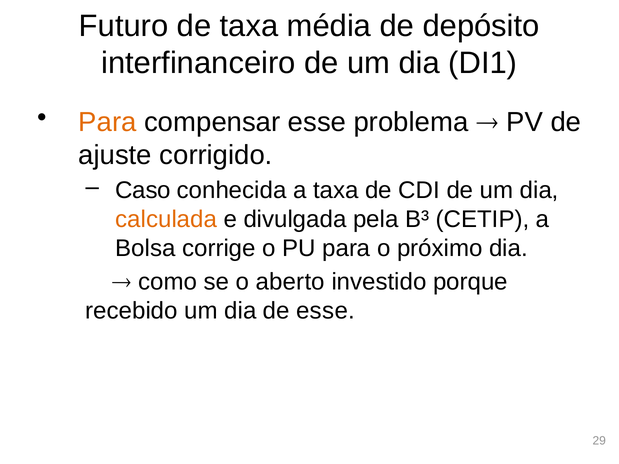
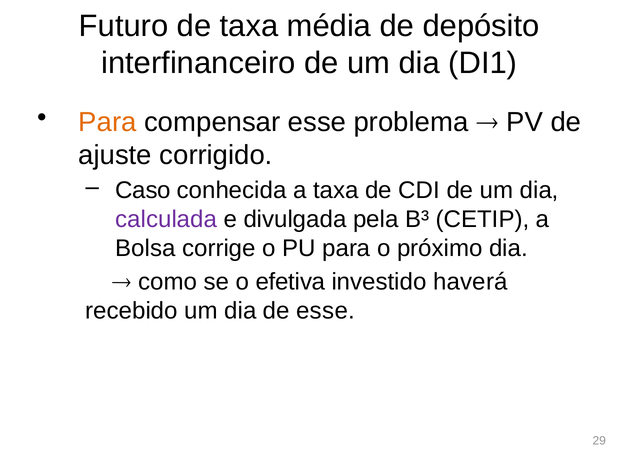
calculada colour: orange -> purple (166, 219)
aberto: aberto -> efetiva (290, 282)
porque: porque -> haverá (470, 282)
